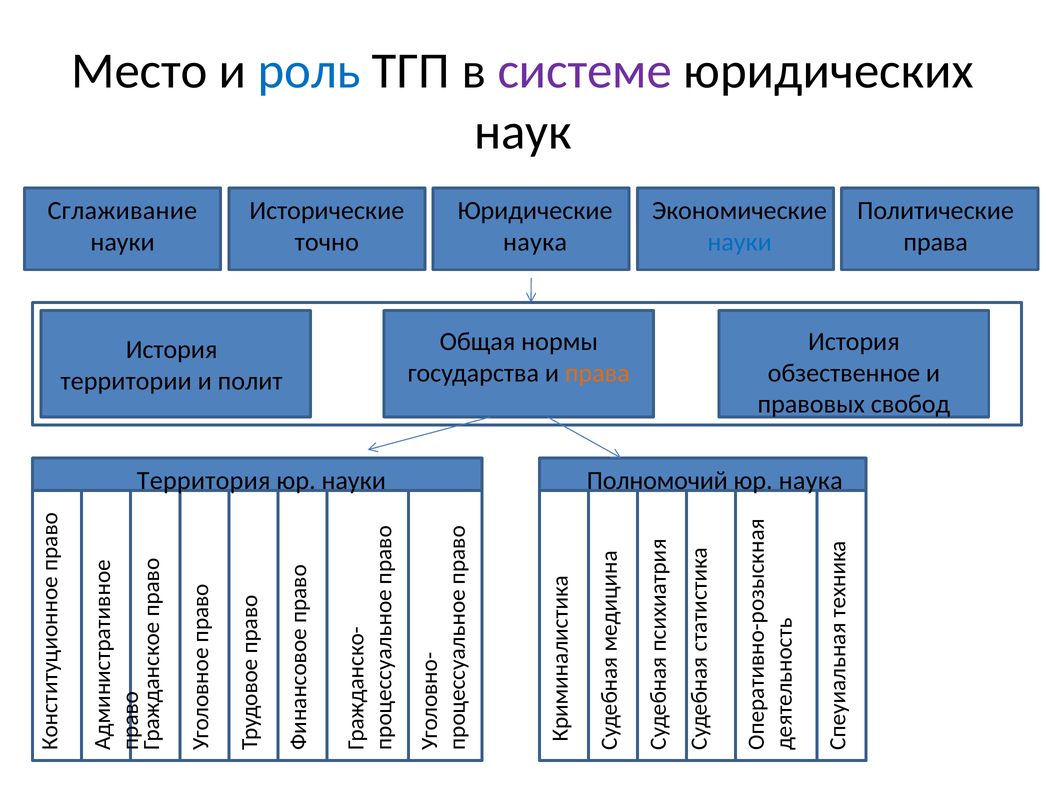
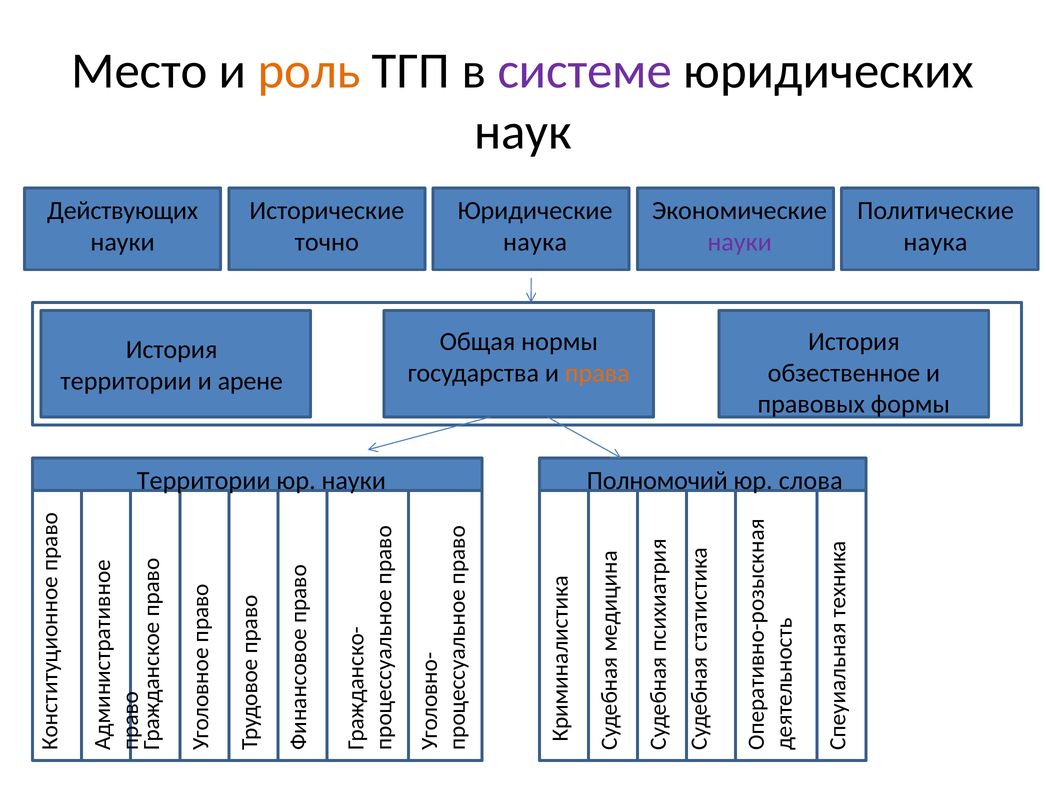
роль colour: blue -> orange (309, 71)
Сглаживание: Сглаживание -> Действующих (123, 211)
науки colour: blue -> purple (740, 242)
права: права -> наука (935, 242)
полит: полит -> арене (250, 381)
свобод: свобод -> формы (910, 404)
Территория: Территория -> Территории (204, 480)
юр наука: наука -> слова (811, 480)
